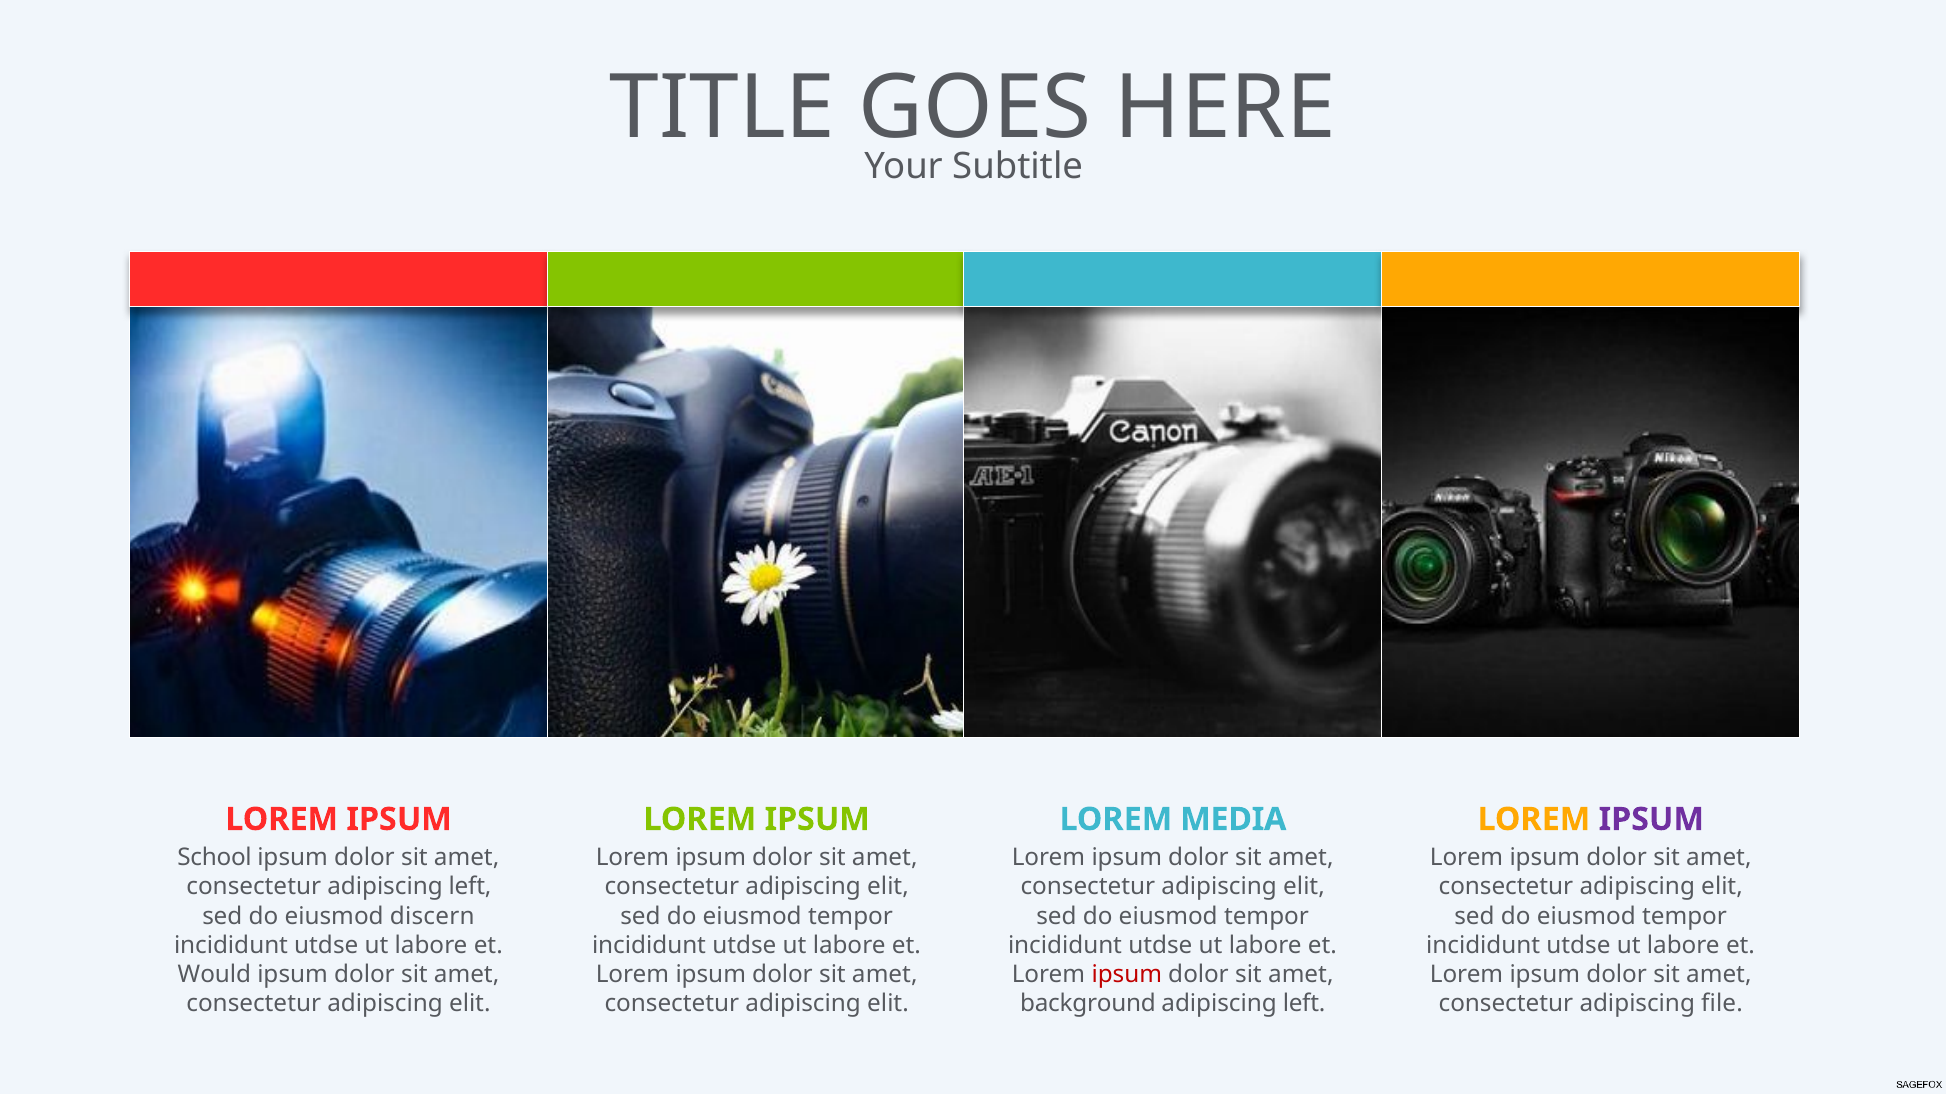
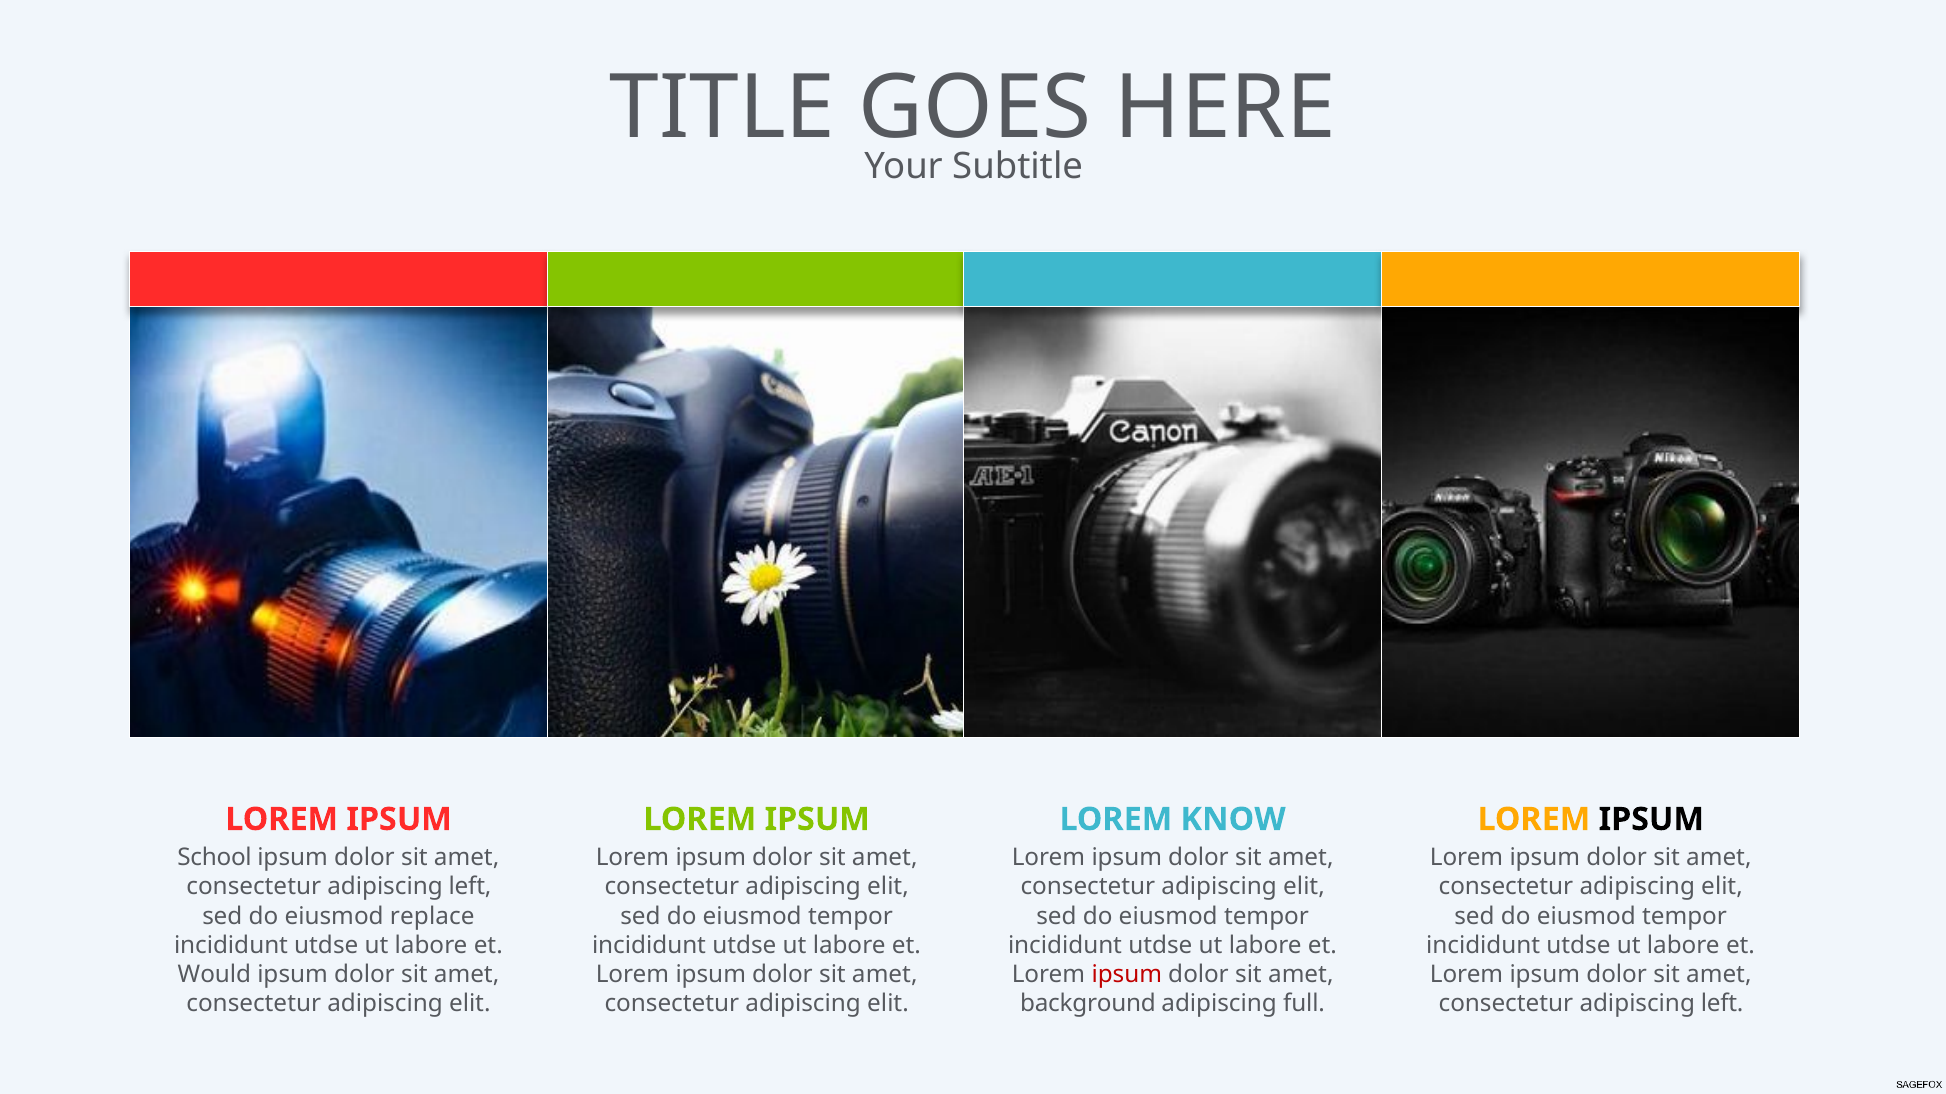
MEDIA: MEDIA -> KNOW (1233, 820)
IPSUM colour: purple -> black (1651, 820)
discern: discern -> replace (432, 917)
left: left -> full (1304, 1004)
file: file -> left (1722, 1004)
